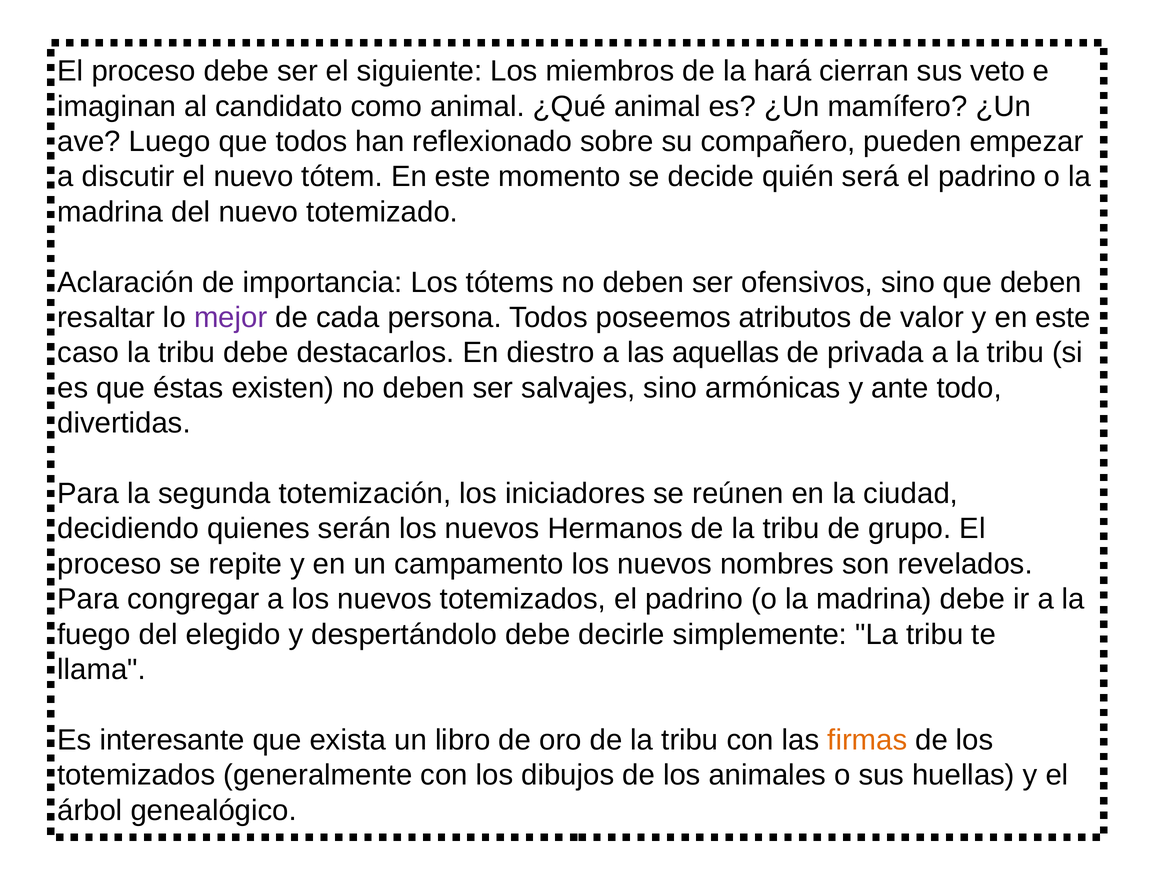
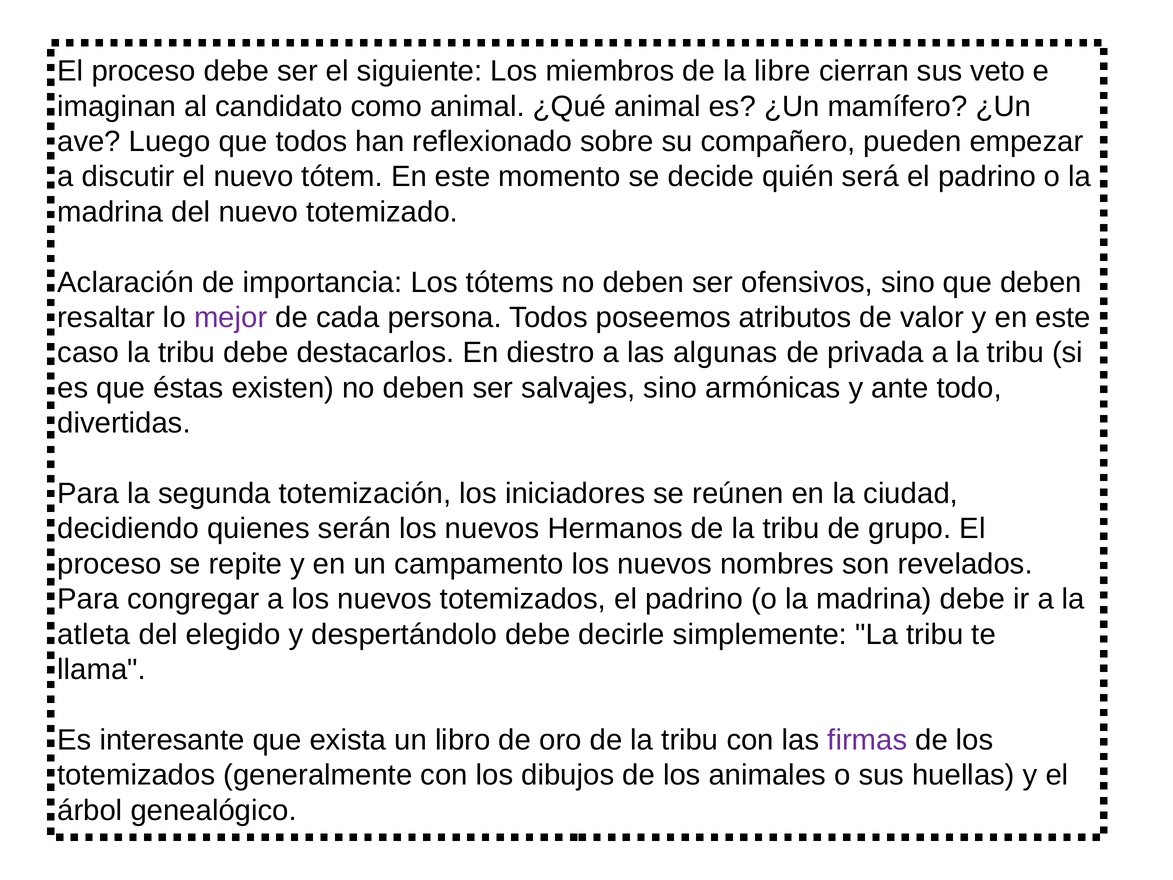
hará: hará -> libre (782, 71)
aquellas: aquellas -> algunas (725, 353)
fuego: fuego -> atleta (94, 634)
firmas colour: orange -> purple (867, 740)
